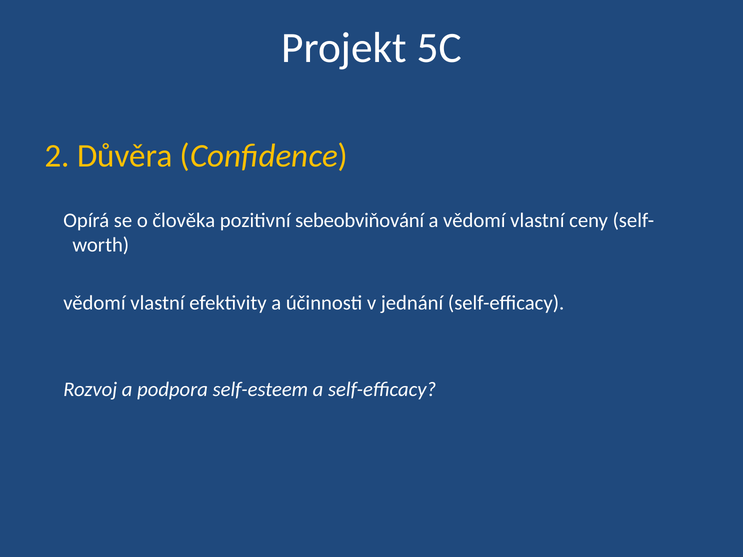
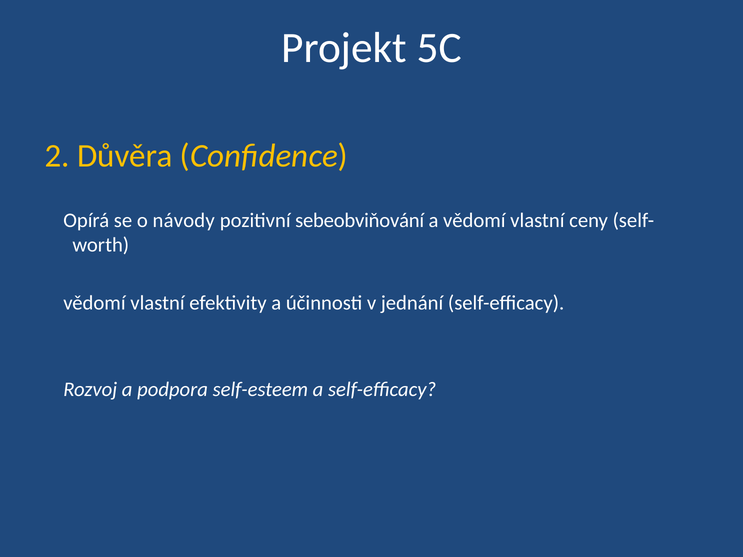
člověka: člověka -> návody (184, 220)
